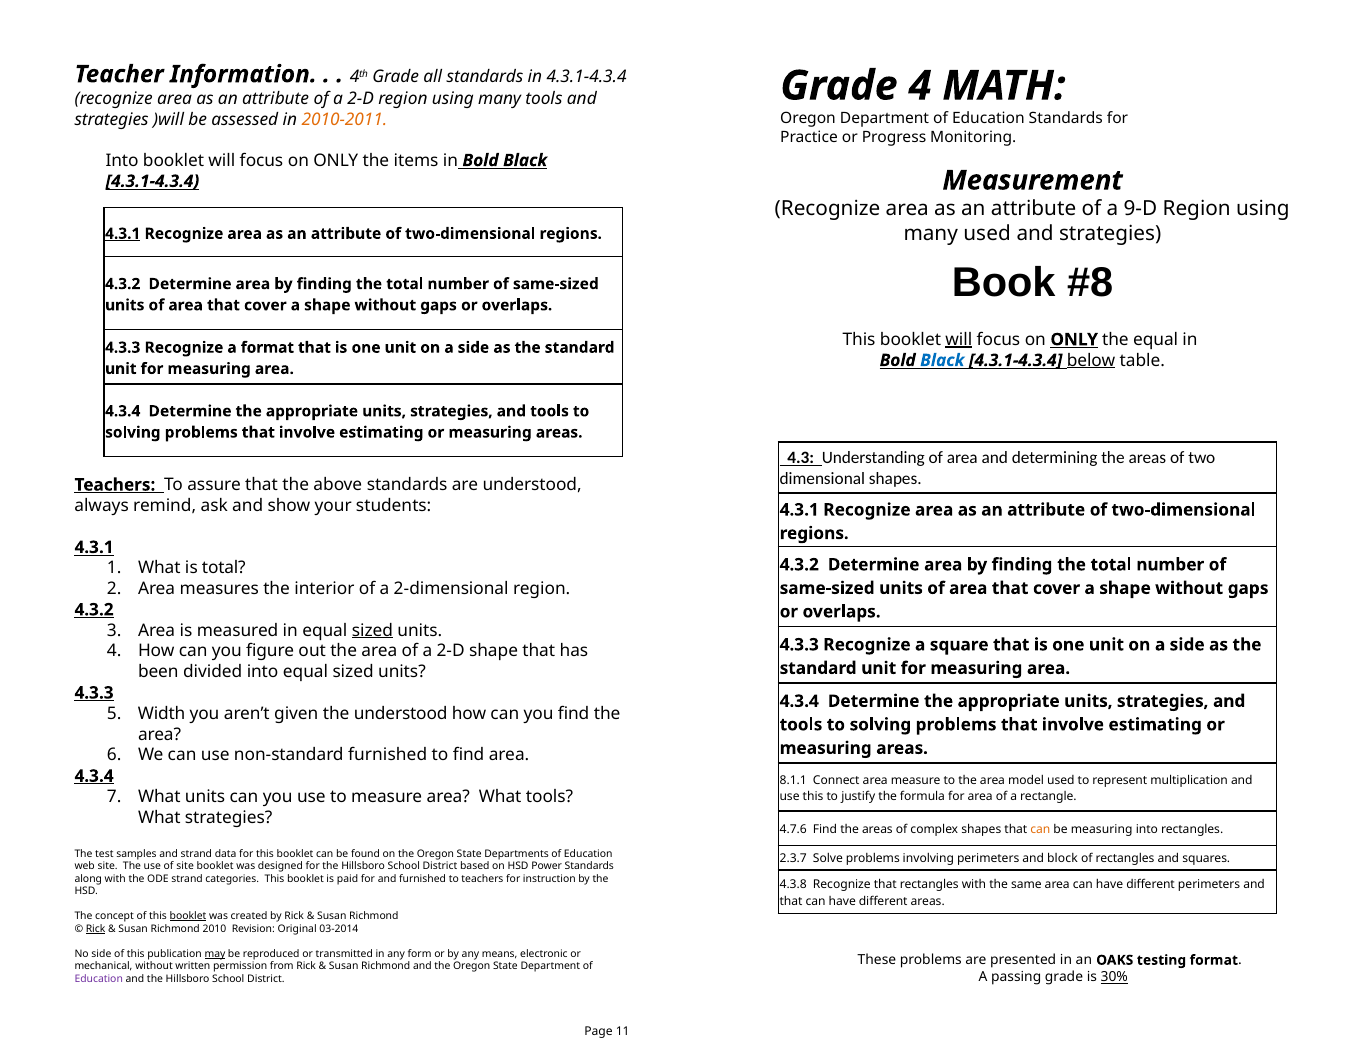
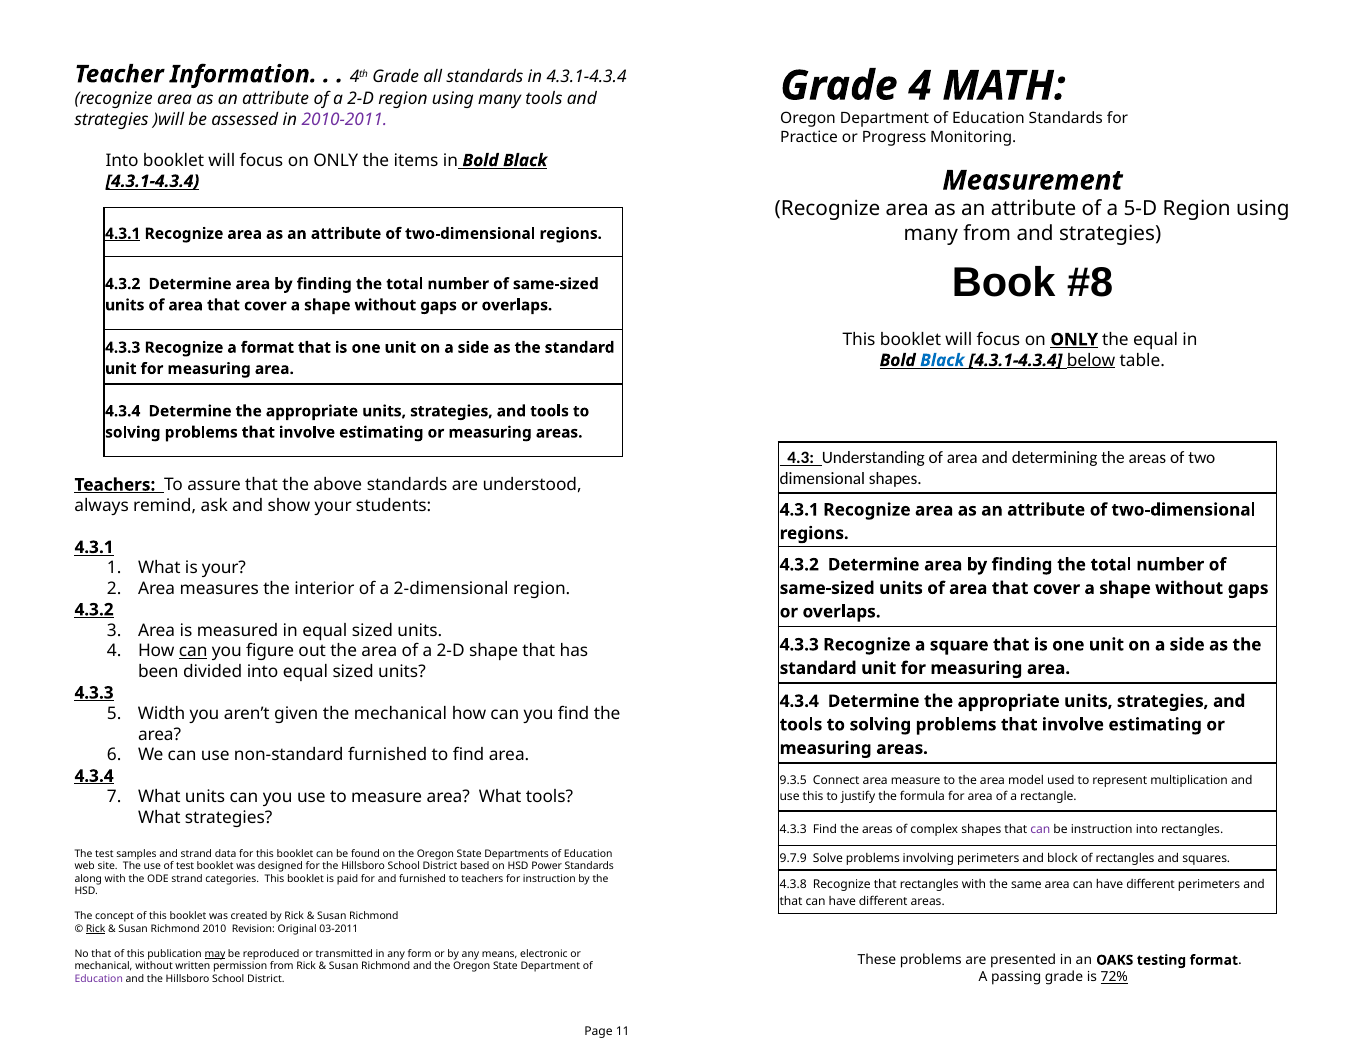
2010-2011 colour: orange -> purple (344, 119)
9-D: 9-D -> 5-D (1140, 209)
many used: used -> from (987, 234)
will underline: present -> none (959, 339)
is total: total -> your (224, 568)
sized underline: present -> none (372, 630)
can underline: none -> present (193, 651)
the understood: understood -> mechanical (401, 713)
8.1.1: 8.1.1 -> 9.3.5 (793, 780)
4.7.6: 4.7.6 -> 4.3.3 (793, 829)
can colour: orange -> purple (1040, 829)
be measuring: measuring -> instruction (1102, 829)
2.3.7: 2.3.7 -> 9.7.9 (793, 859)
of site: site -> test (185, 866)
booklet underline: present -> none (188, 916)
03-2014: 03-2014 -> 03-2011 (339, 928)
No side: side -> that (101, 953)
30%: 30% -> 72% (1114, 976)
